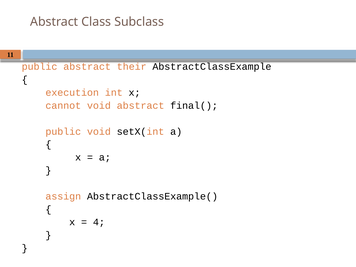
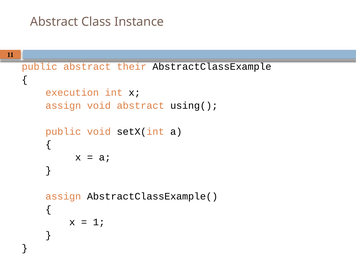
Subclass: Subclass -> Instance (139, 22)
cannot: cannot -> assign (63, 106)
final(: final( -> using( (194, 106)
4: 4 -> 1 (99, 222)
